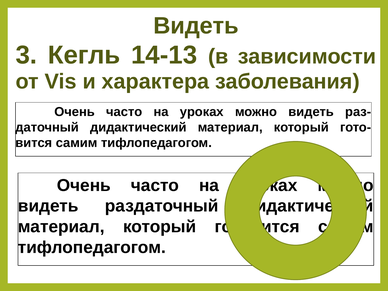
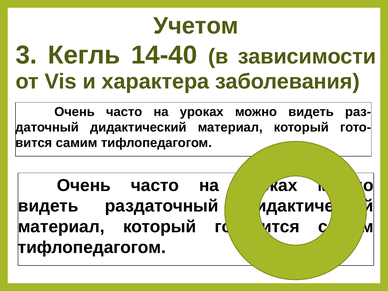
Видеть: Видеть -> Учетом (196, 26)
14-13: 14-13 -> 14-40 (164, 55)
